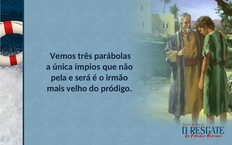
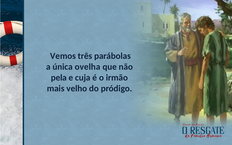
ímpios: ímpios -> ovelha (88, 67)
será: será -> cuja (83, 78)
